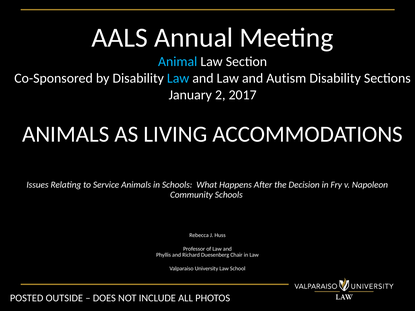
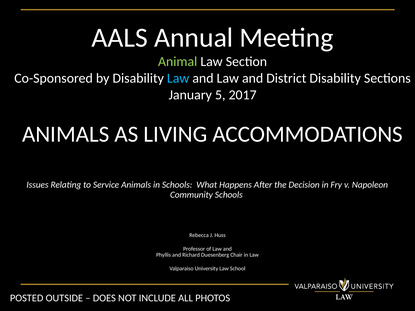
Animal colour: light blue -> light green (178, 62)
Autism: Autism -> District (286, 78)
2: 2 -> 5 (220, 95)
